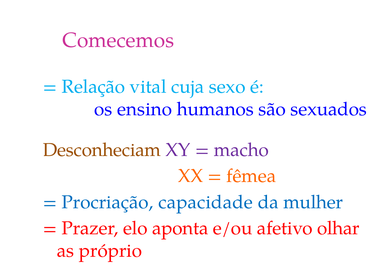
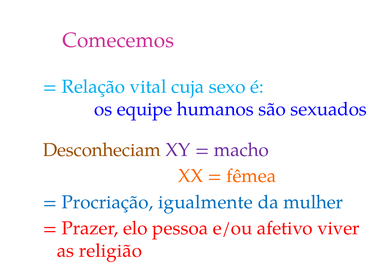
ensino: ensino -> equipe (145, 109)
capacidade: capacidade -> igualmente (206, 202)
aponta: aponta -> pessoa (180, 228)
olhar: olhar -> viver (338, 228)
próprio: próprio -> religião (110, 250)
